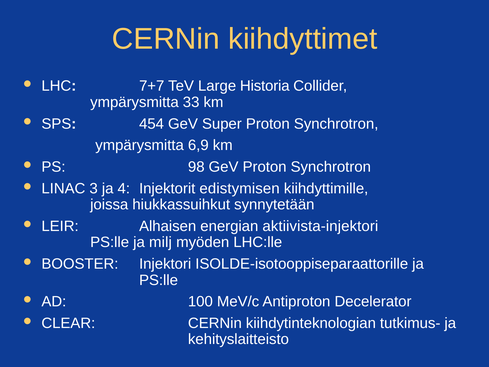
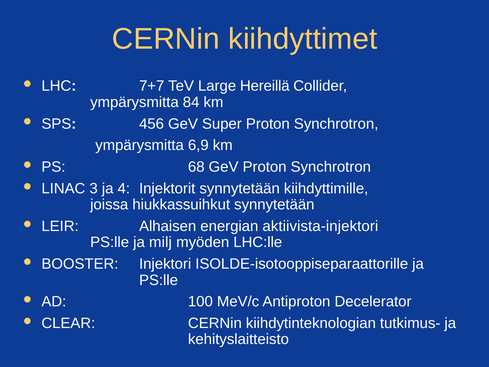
Historia: Historia -> Hereillä (265, 86)
33: 33 -> 84 (191, 102)
454: 454 -> 456 (152, 124)
98: 98 -> 68 (196, 167)
Injektorit edistymisen: edistymisen -> synnytetään (240, 188)
